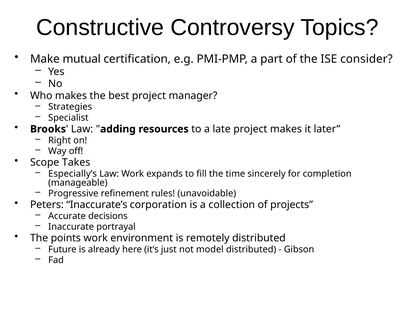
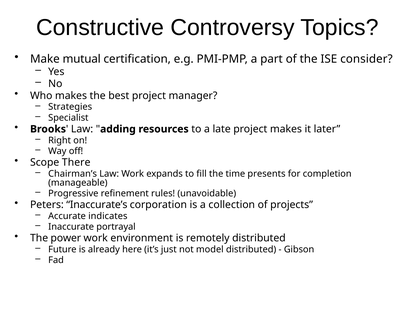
Takes: Takes -> There (76, 163)
Especially’s: Especially’s -> Chairman’s (73, 174)
sincerely: sincerely -> presents (266, 174)
decisions: decisions -> indicates (108, 216)
points: points -> power (66, 238)
